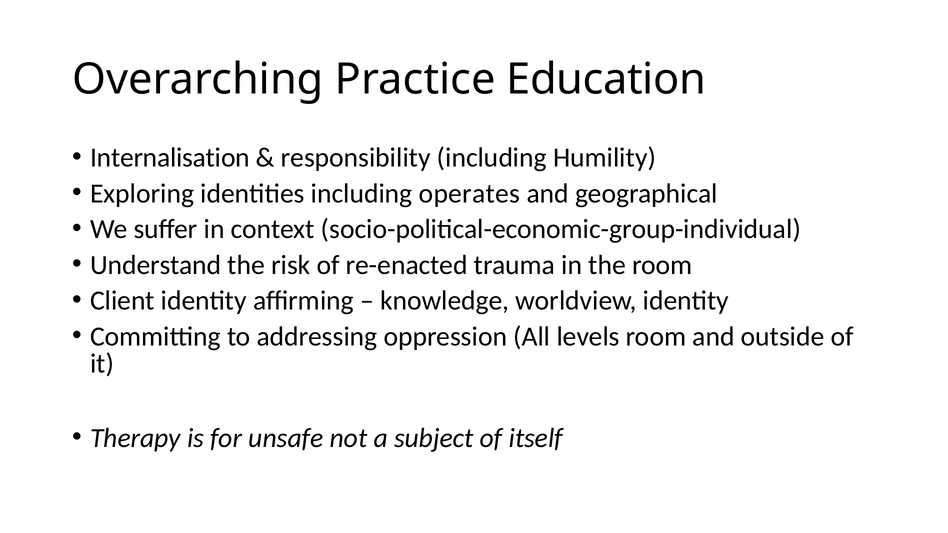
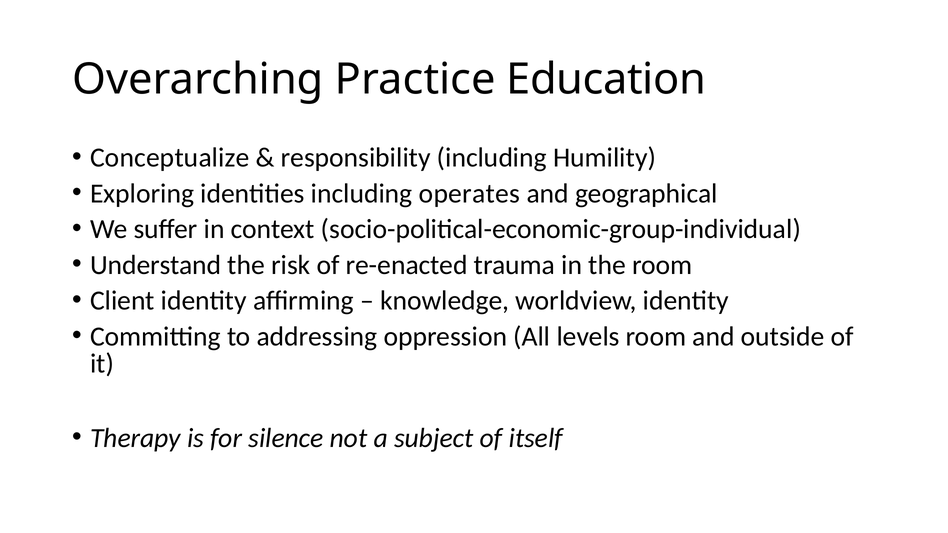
Internalisation: Internalisation -> Conceptualize (170, 158)
unsafe: unsafe -> silence (286, 438)
